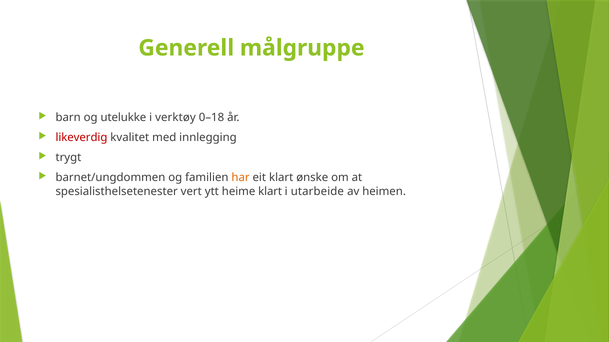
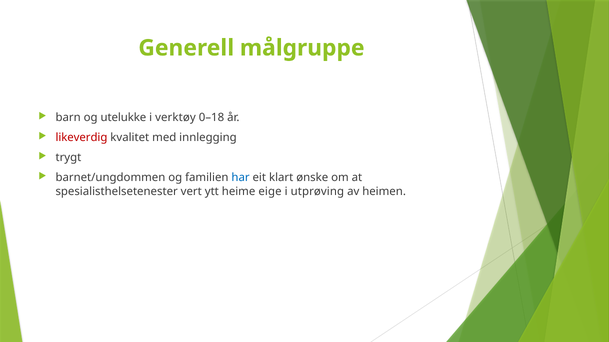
har colour: orange -> blue (241, 178)
heime klart: klart -> eige (270, 192)
utarbeide: utarbeide -> utprøving (317, 192)
